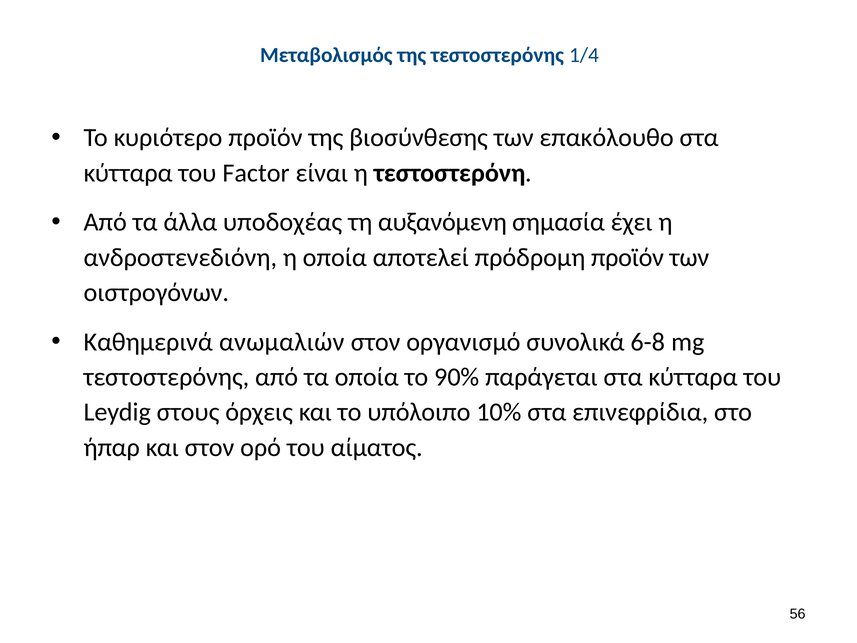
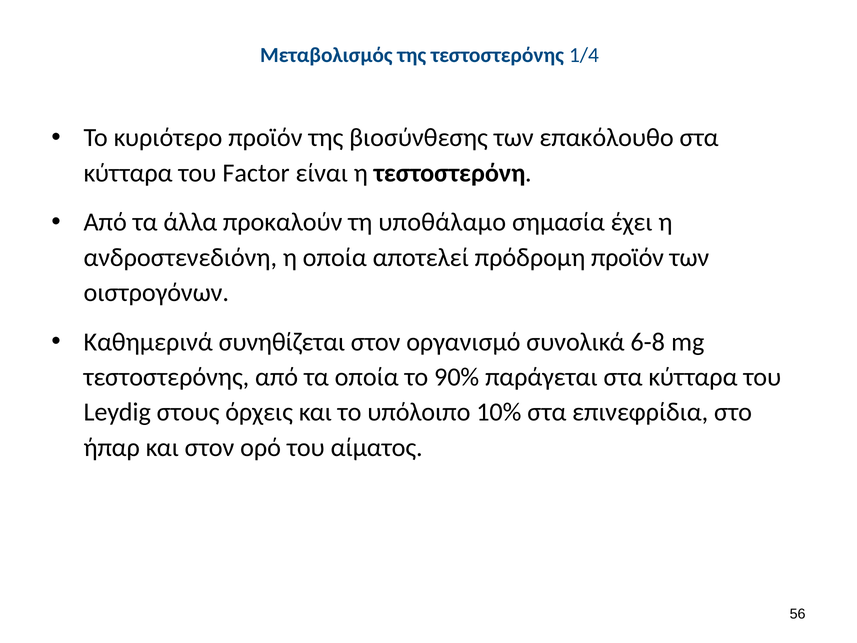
υποδοχέας: υποδοχέας -> προκαλούν (283, 222)
αυξανόμενη: αυξανόμενη -> υποθάλαμο (442, 222)
ανωμαλιών: ανωμαλιών -> συνηθίζεται (282, 342)
